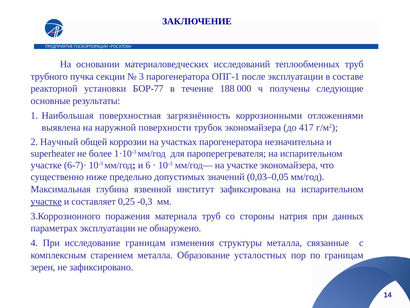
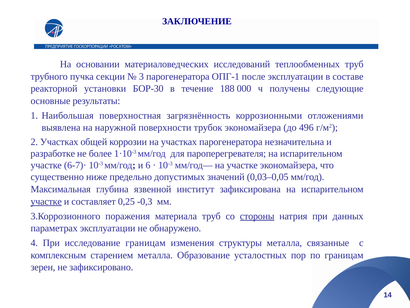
БОР-77: БОР-77 -> БОР-30 (148, 89)
417: 417 -> 496 (306, 127)
2 Научный: Научный -> Участках (59, 142)
superheater: superheater -> разработке (53, 153)
стороны underline: none -> present (257, 216)
